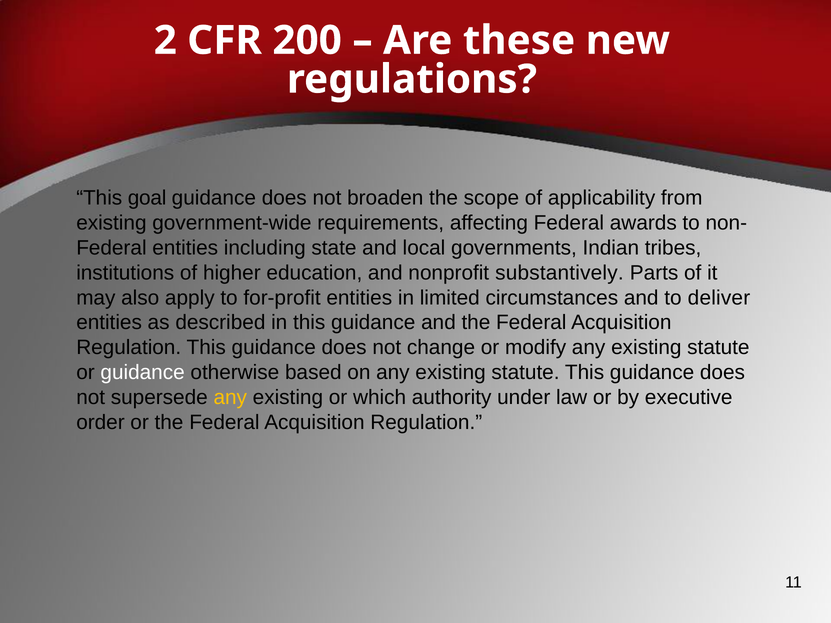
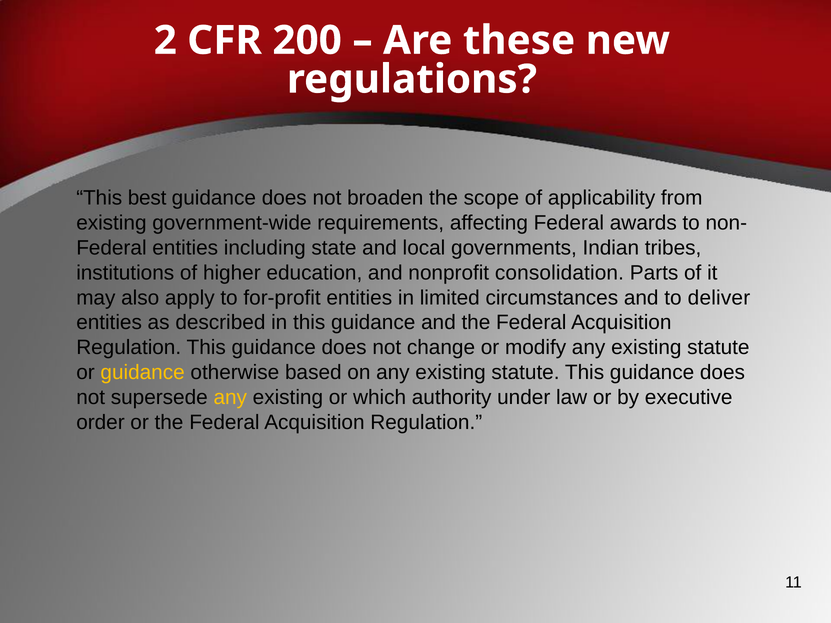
goal: goal -> best (147, 198)
substantively: substantively -> consolidation (559, 273)
guidance colour: white -> yellow (143, 373)
